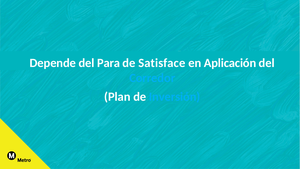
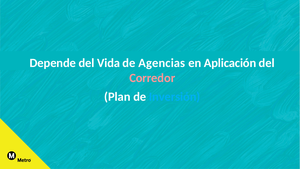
Para: Para -> Vida (109, 63)
Satisface: Satisface -> Agencias (162, 63)
Corredor colour: light blue -> pink (152, 78)
